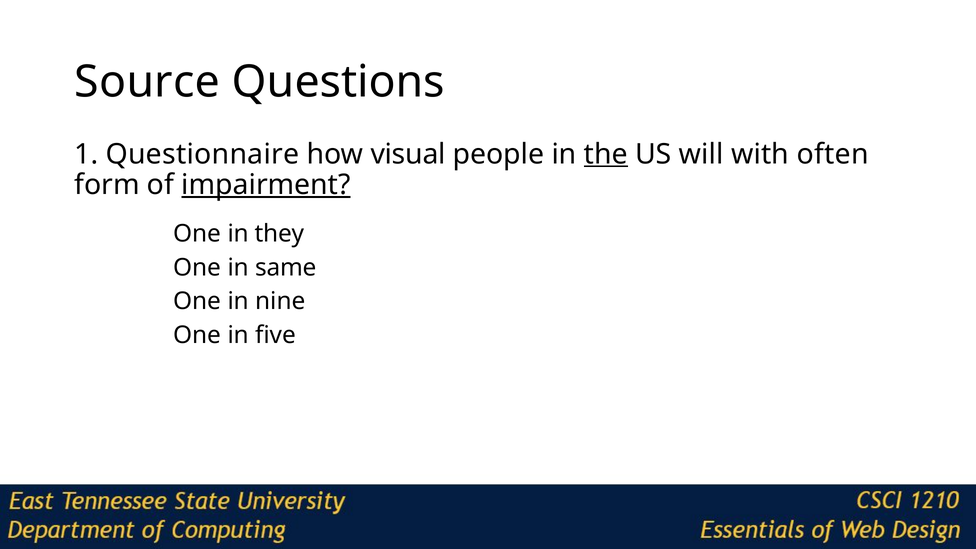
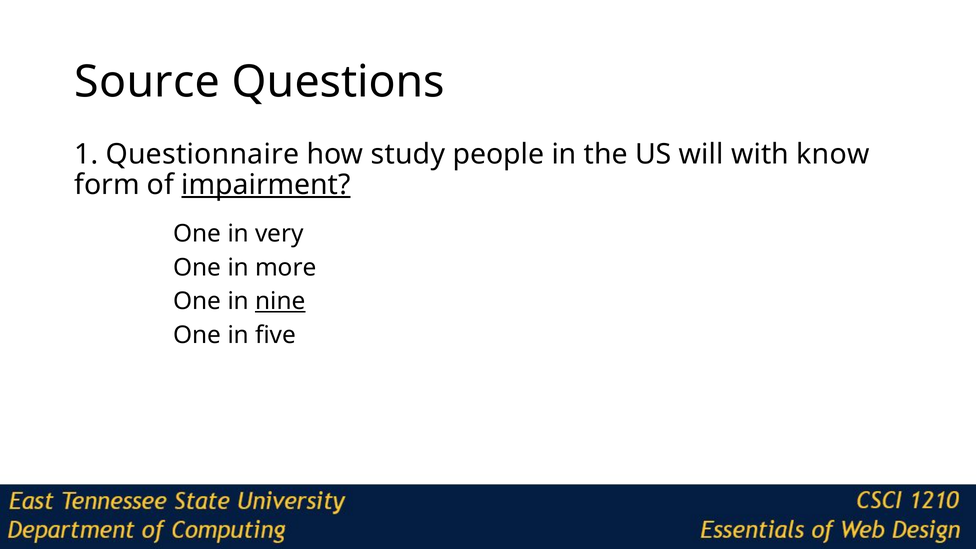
visual: visual -> study (408, 154)
the underline: present -> none (606, 154)
often: often -> know (833, 154)
they: they -> very (279, 234)
same: same -> more (286, 267)
nine underline: none -> present (280, 301)
